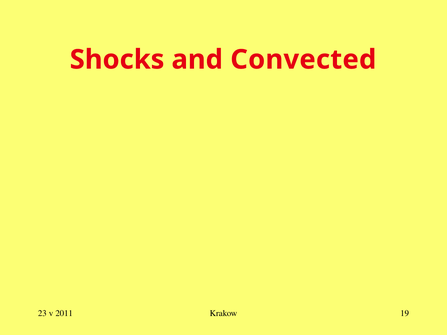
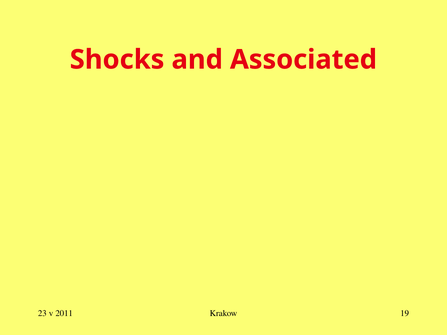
Convected: Convected -> Associated (303, 60)
